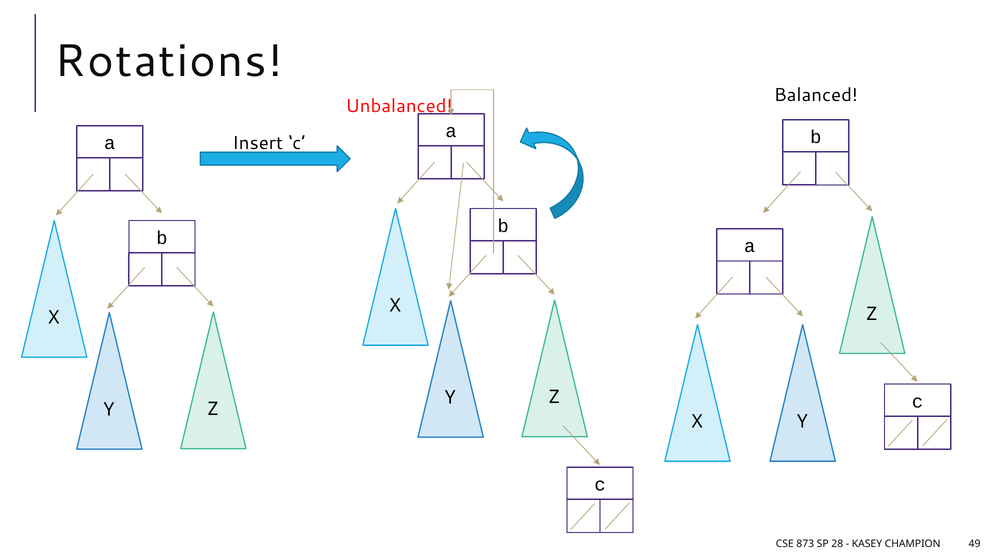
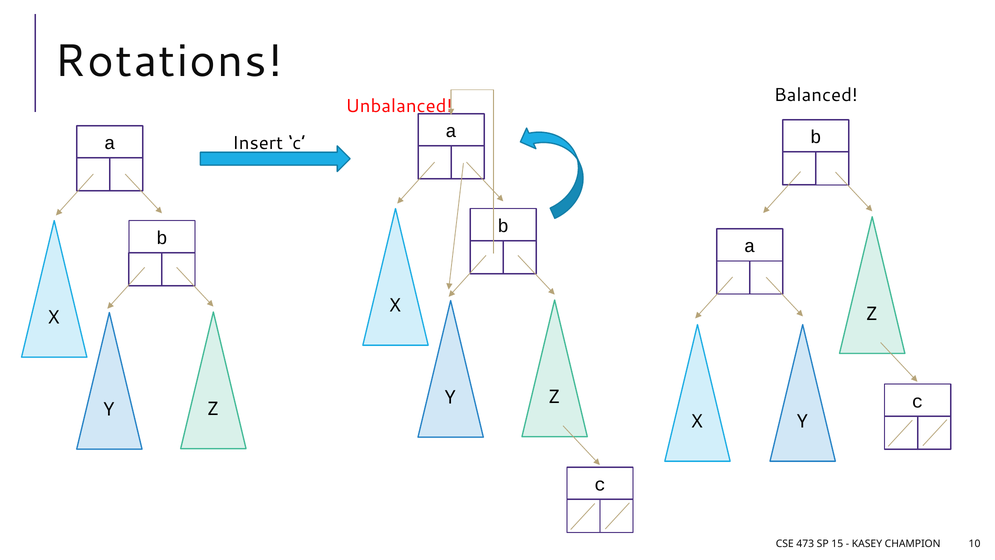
873: 873 -> 473 (805, 543)
28: 28 -> 15 (837, 543)
49: 49 -> 10 (975, 543)
